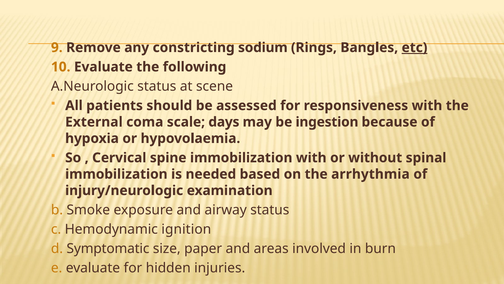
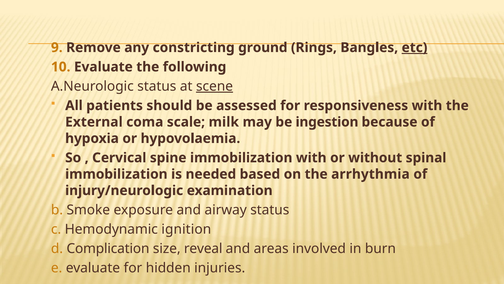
sodium: sodium -> ground (263, 47)
scene underline: none -> present (215, 86)
days: days -> milk (224, 122)
Symptomatic: Symptomatic -> Complication (108, 248)
paper: paper -> reveal (203, 248)
